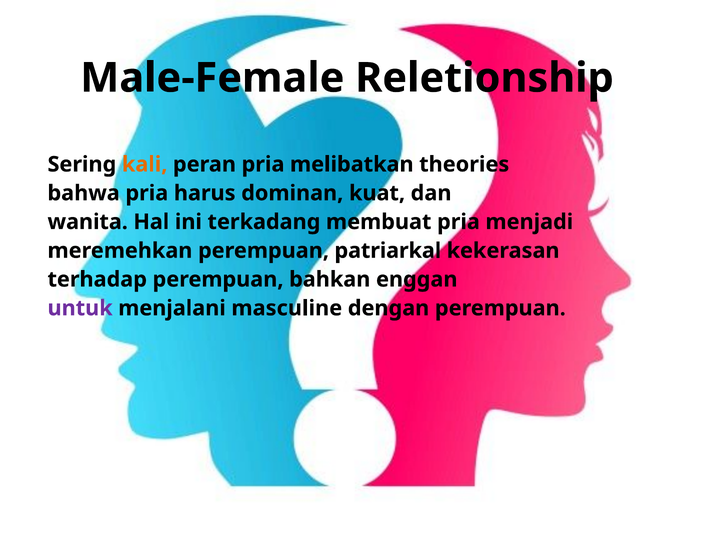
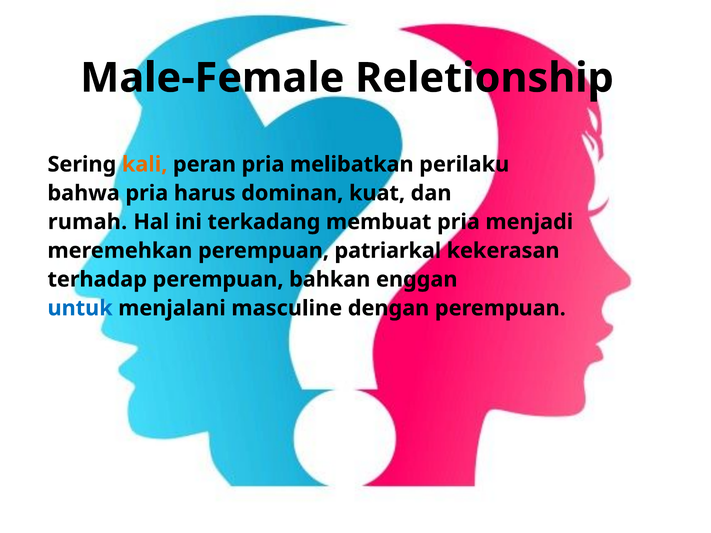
theories: theories -> perilaku (464, 164)
wanita: wanita -> rumah (88, 222)
untuk colour: purple -> blue (80, 308)
